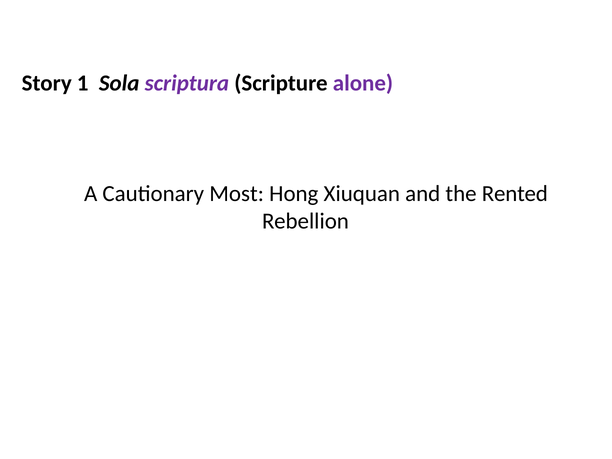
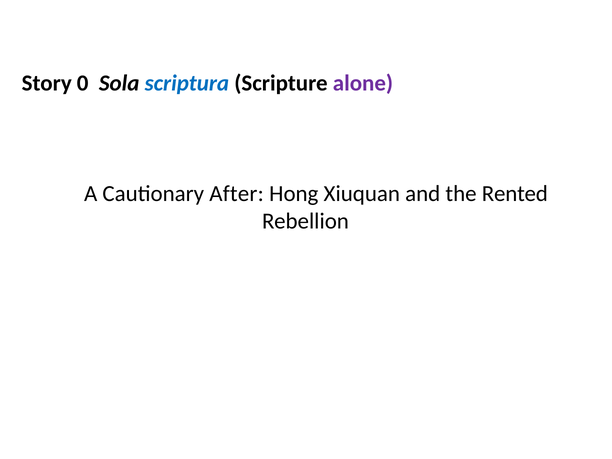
1: 1 -> 0 (83, 83)
scriptura colour: purple -> blue (187, 83)
Most: Most -> After (237, 193)
